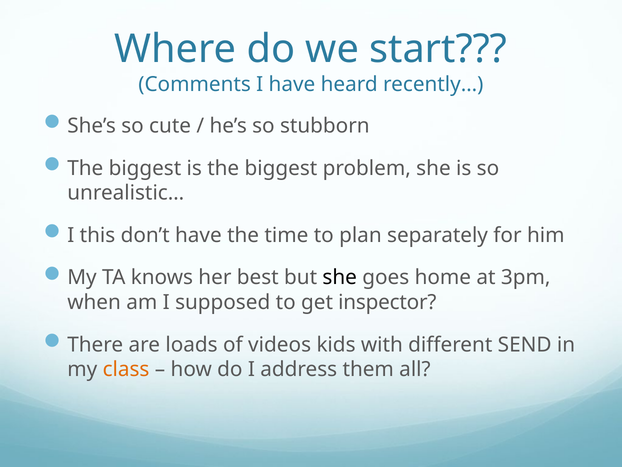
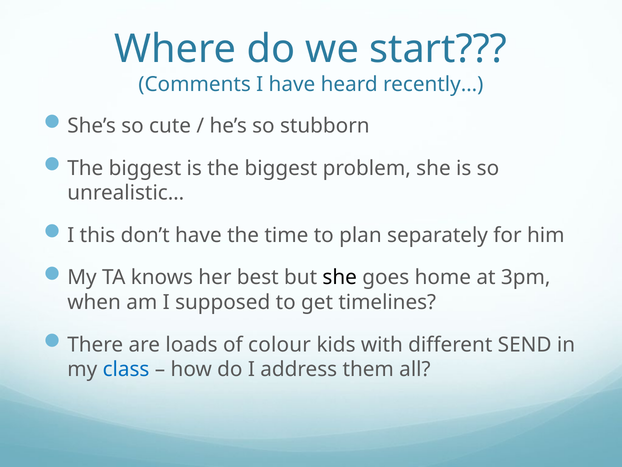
inspector: inspector -> timelines (387, 302)
videos: videos -> colour (279, 344)
class colour: orange -> blue (126, 369)
